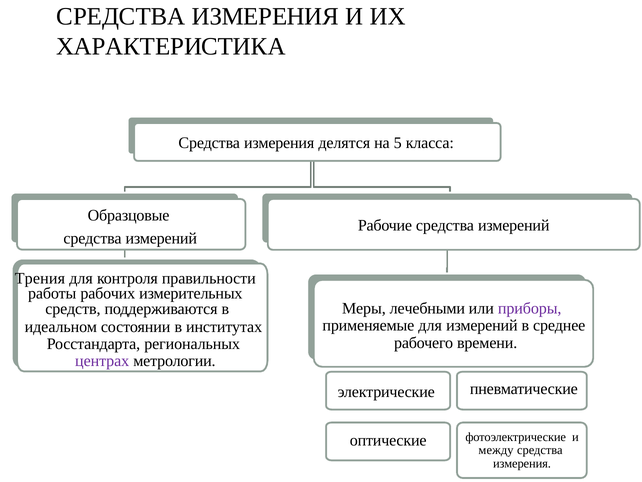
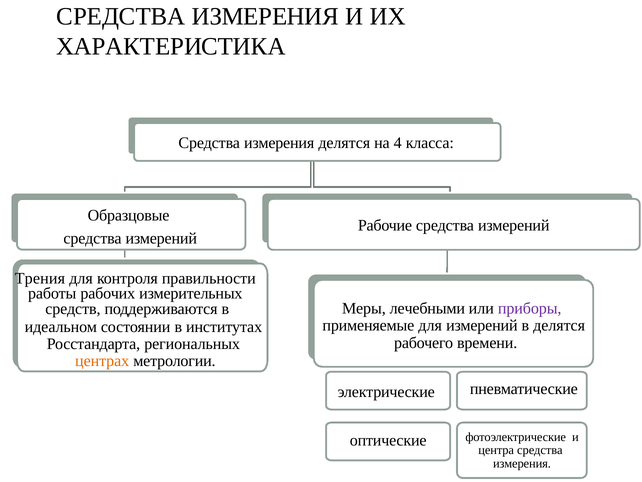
5: 5 -> 4 (398, 143)
в среднее: среднее -> делятся (559, 325)
центрах colour: purple -> orange (102, 361)
между: между -> центра (496, 450)
